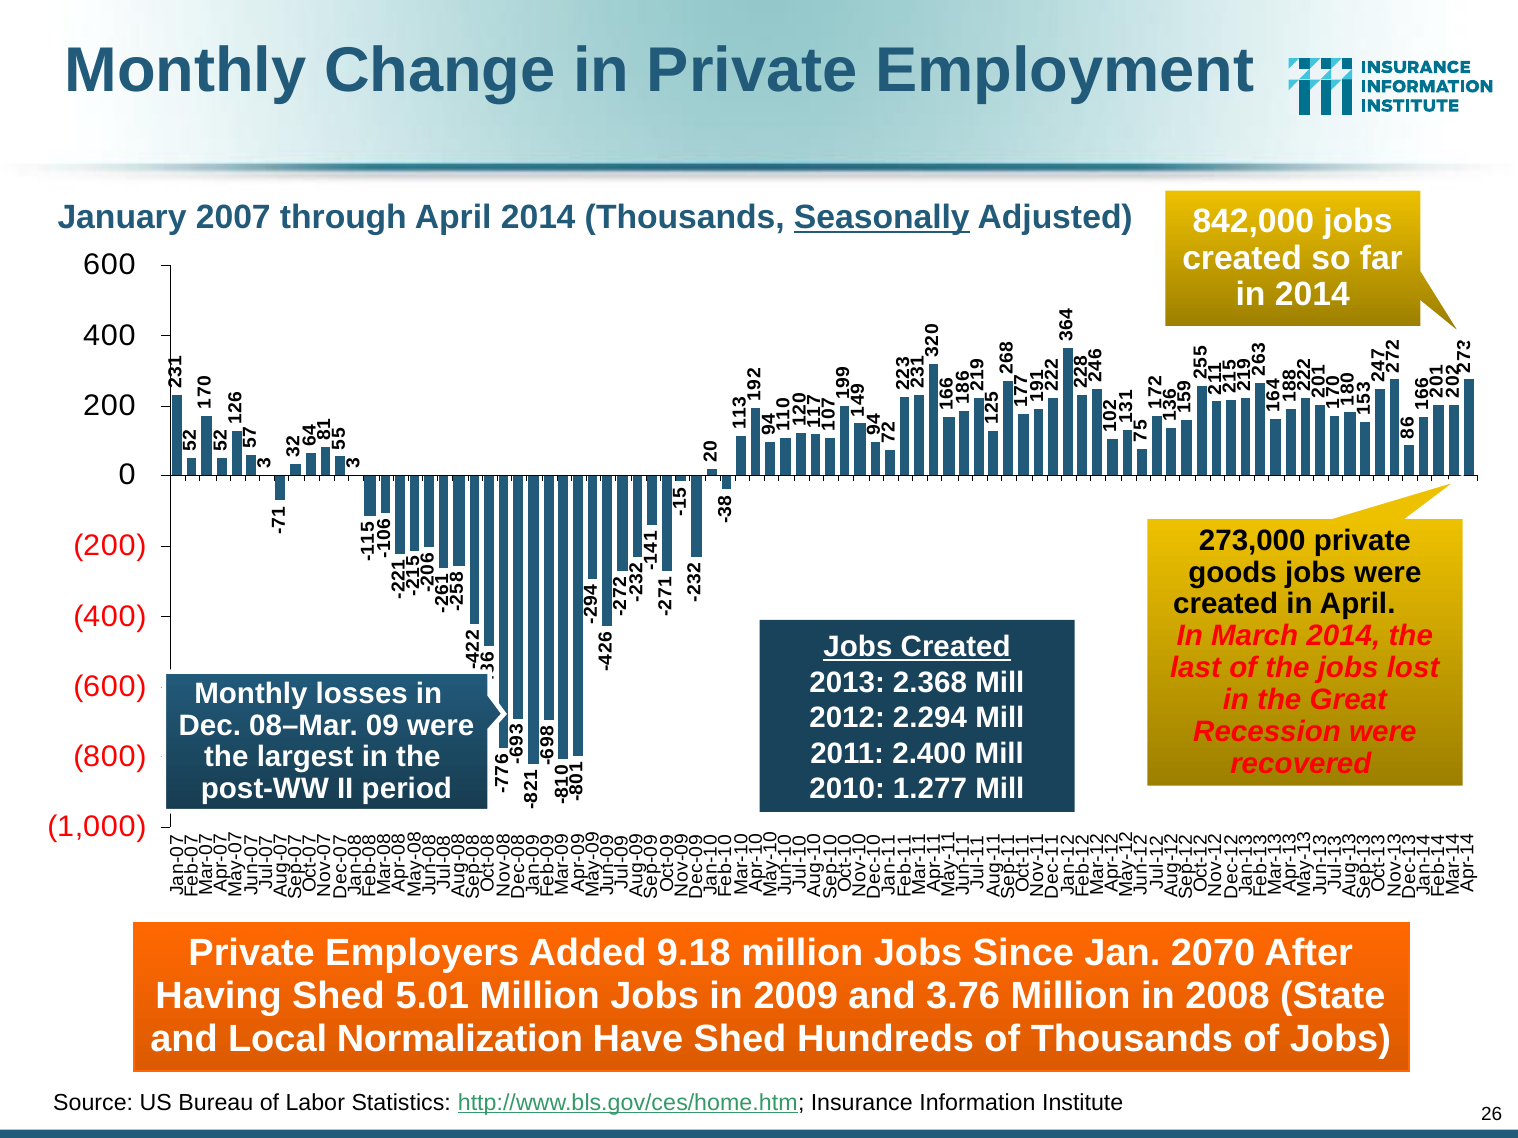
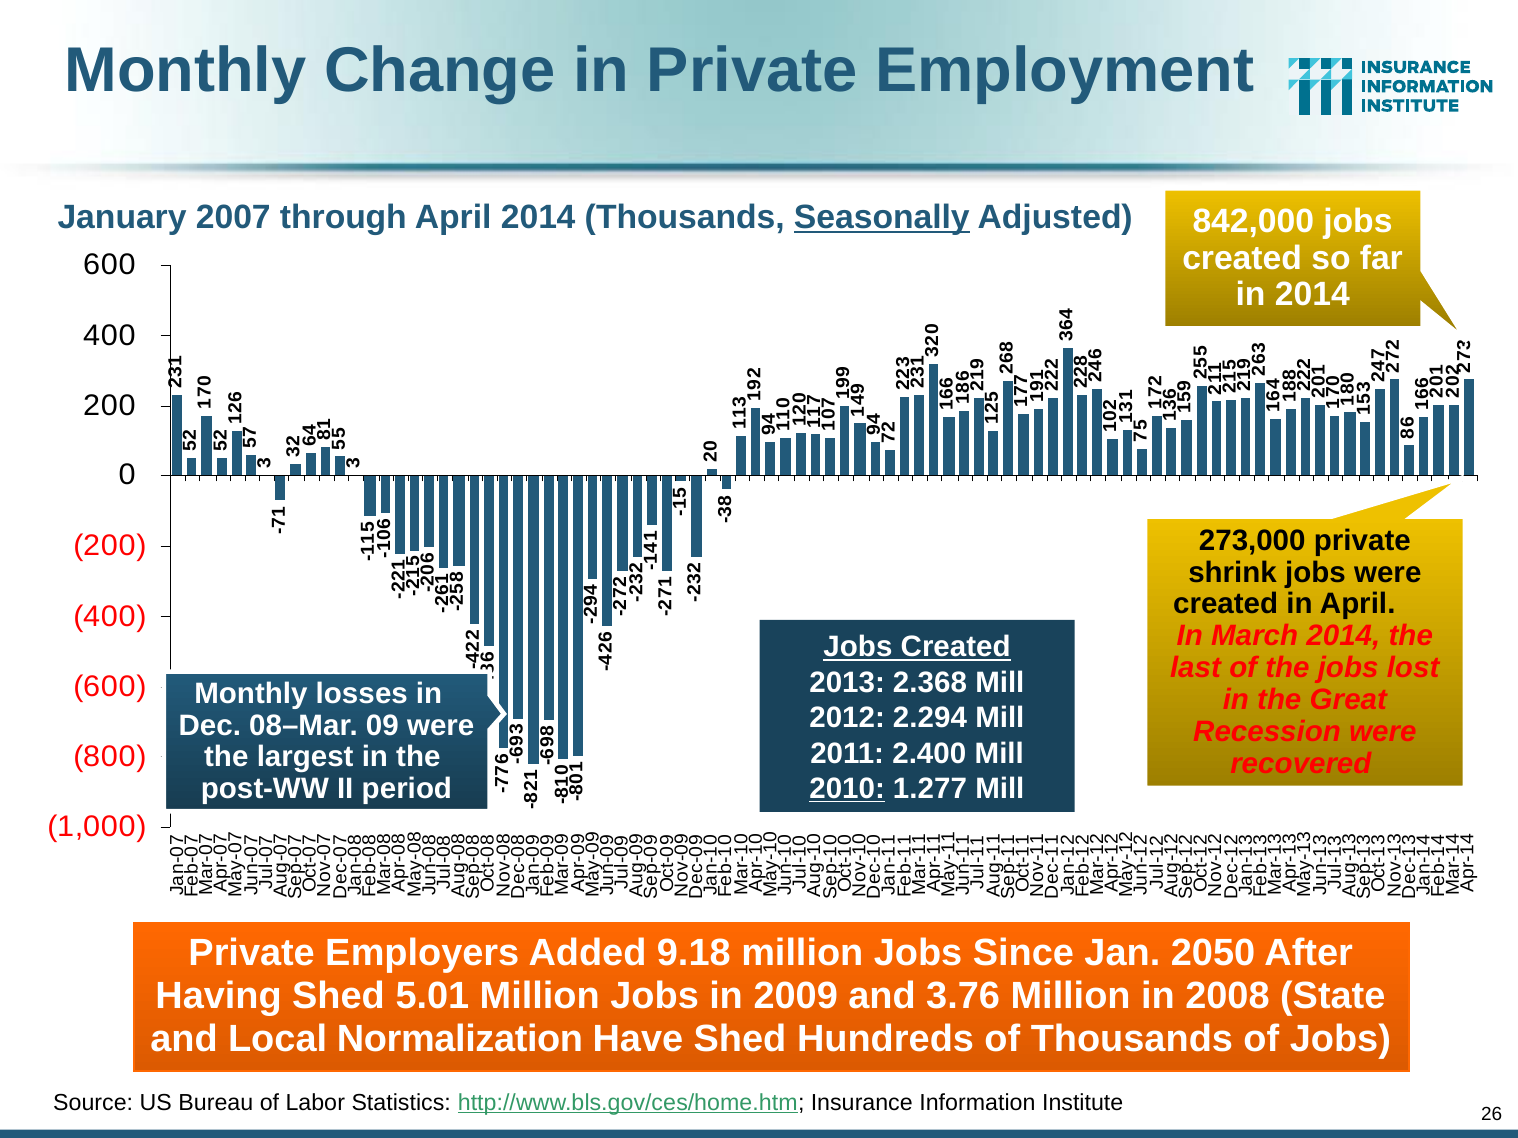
goods: goods -> shrink (1233, 573)
2010 underline: none -> present (847, 789)
2070: 2070 -> 2050 (1213, 953)
